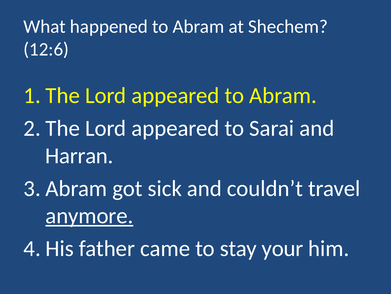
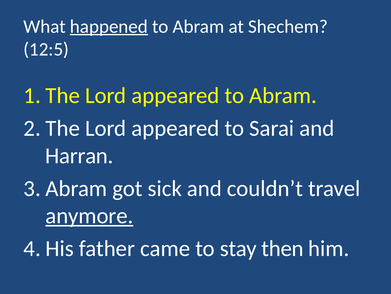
happened underline: none -> present (109, 26)
12:6: 12:6 -> 12:5 (46, 49)
your: your -> then (283, 248)
